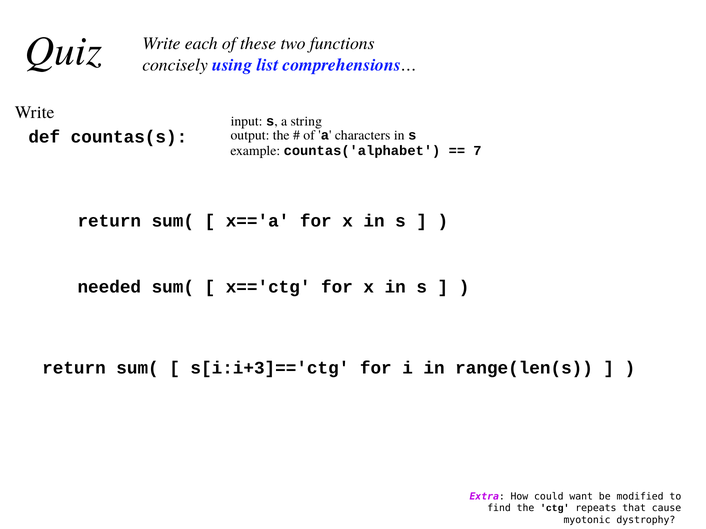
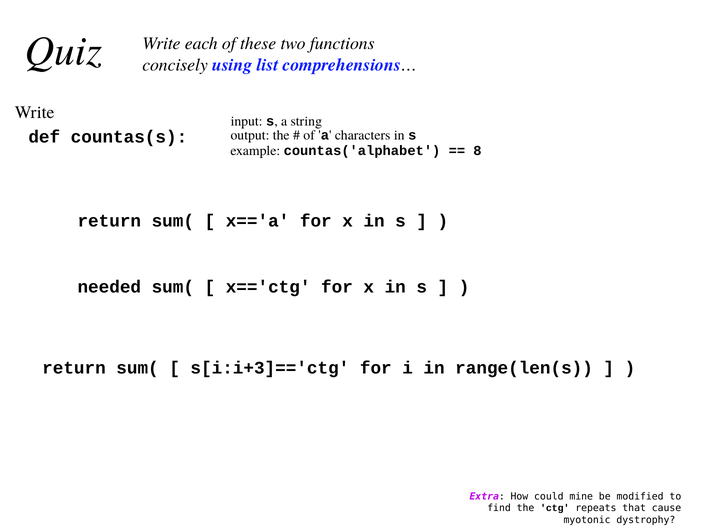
7: 7 -> 8 (477, 151)
want: want -> mine (581, 497)
